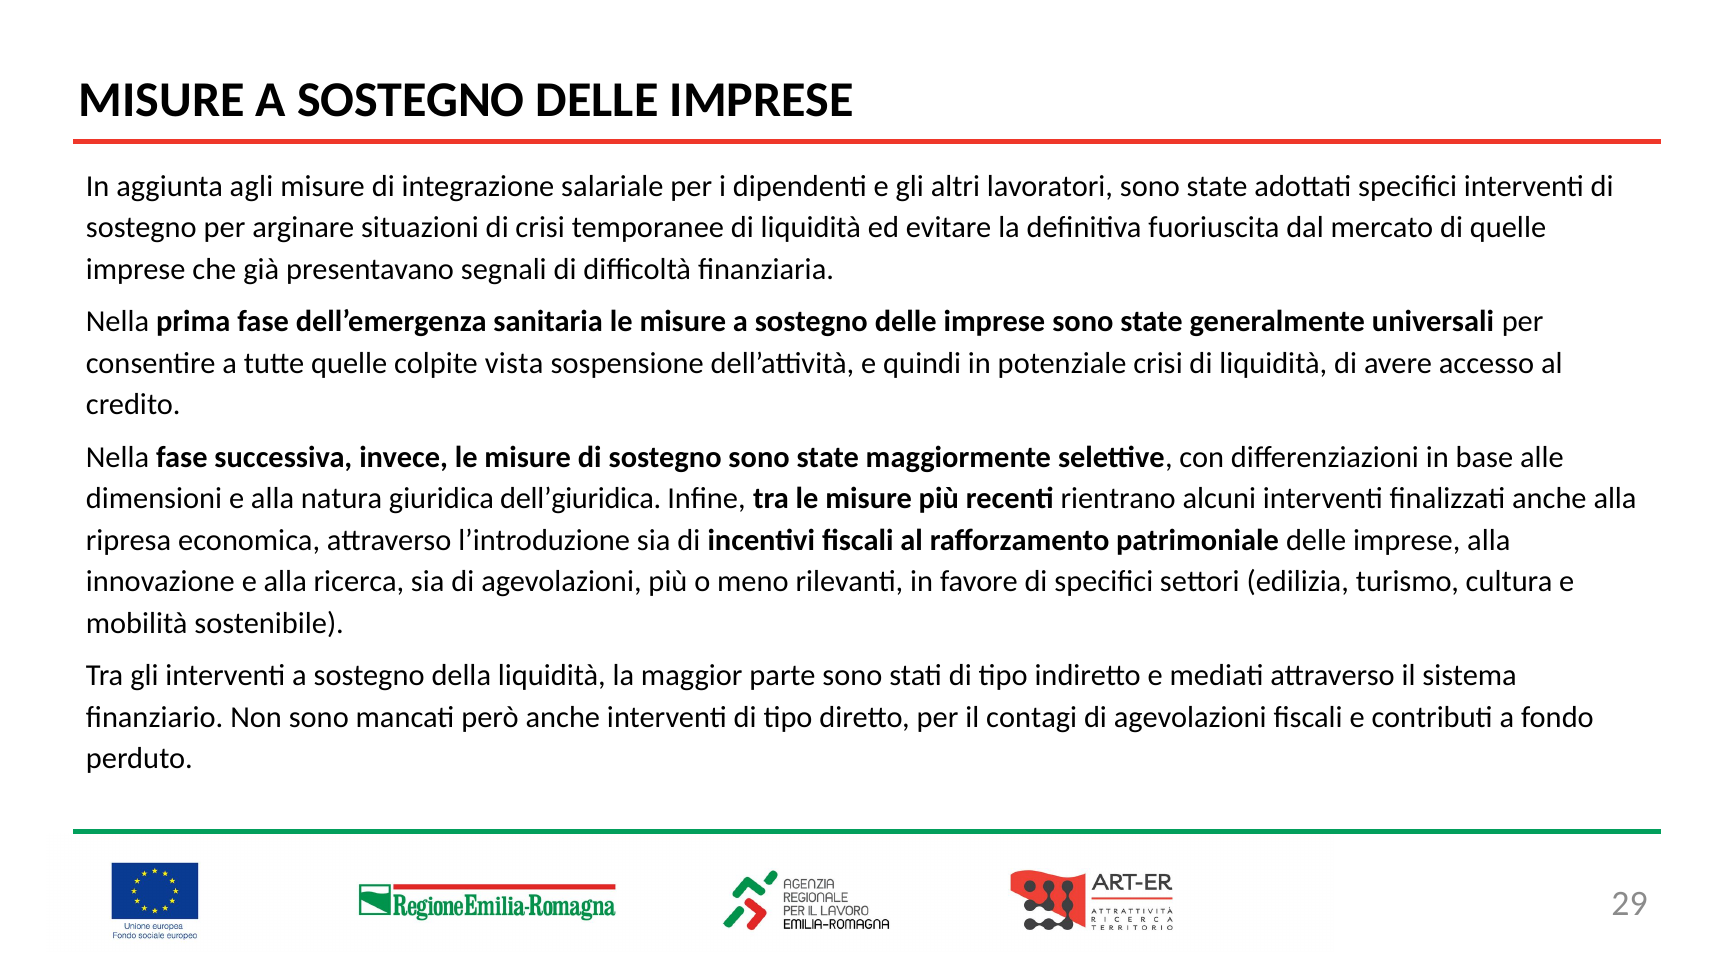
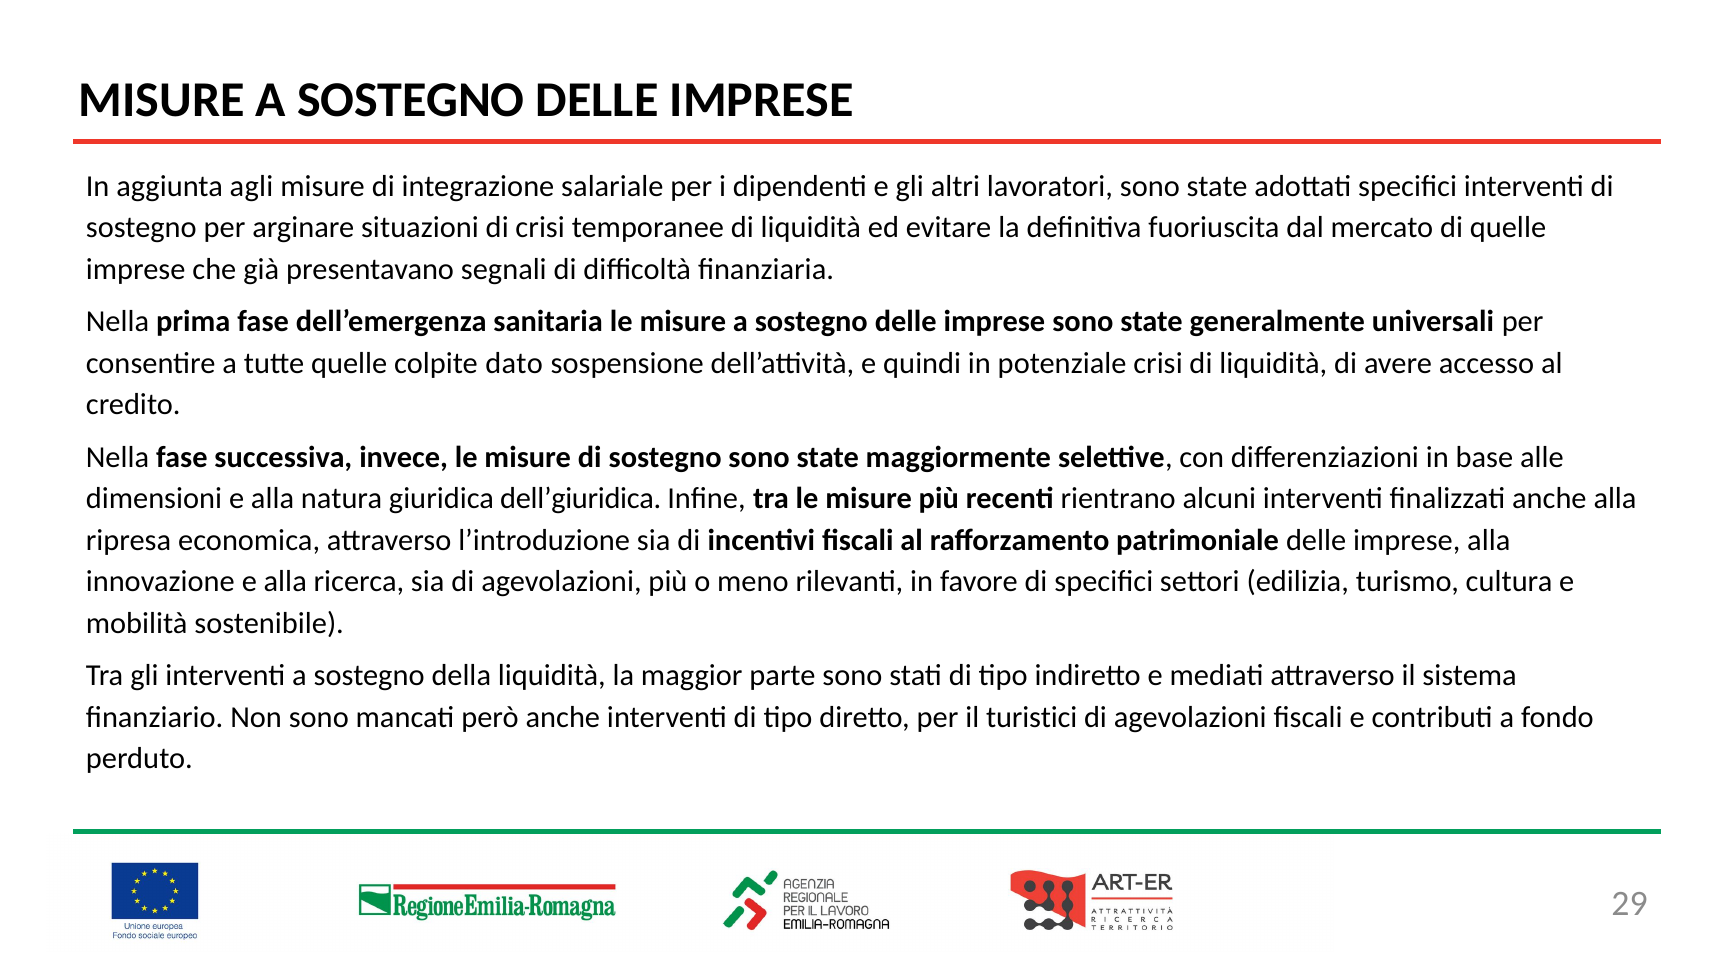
vista: vista -> dato (514, 363)
contagi: contagi -> turistici (1032, 717)
